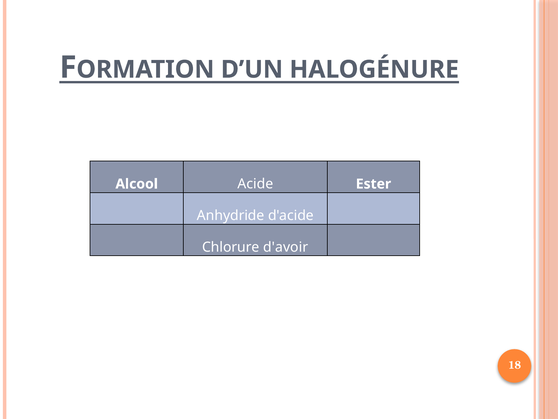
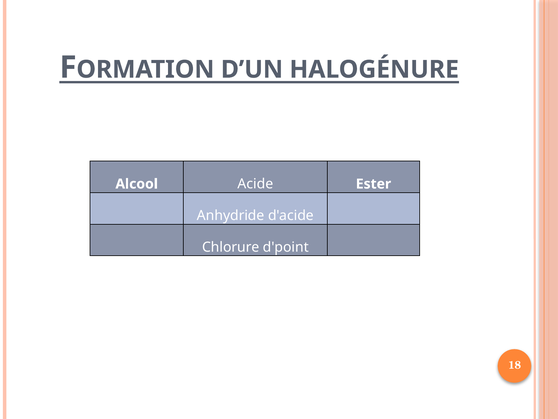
d'avoir: d'avoir -> d'point (286, 247)
